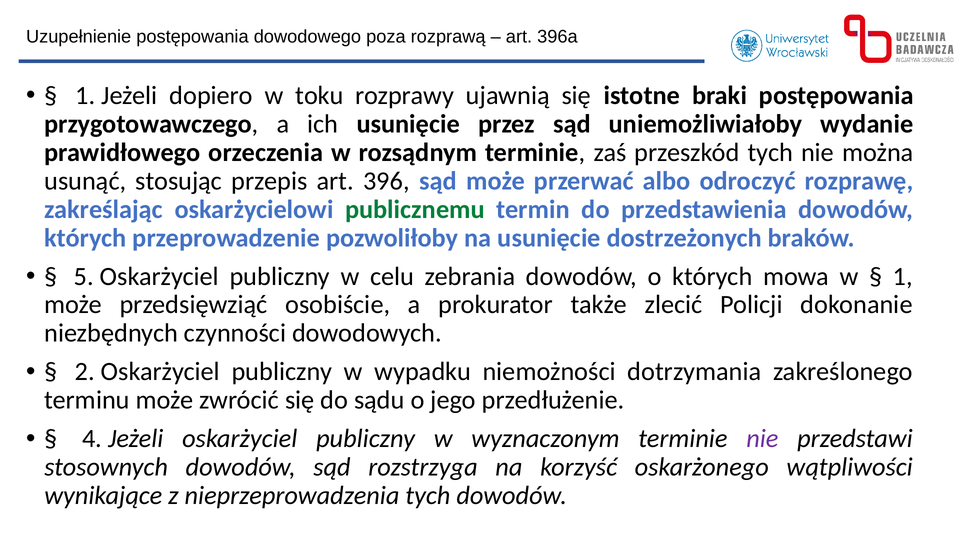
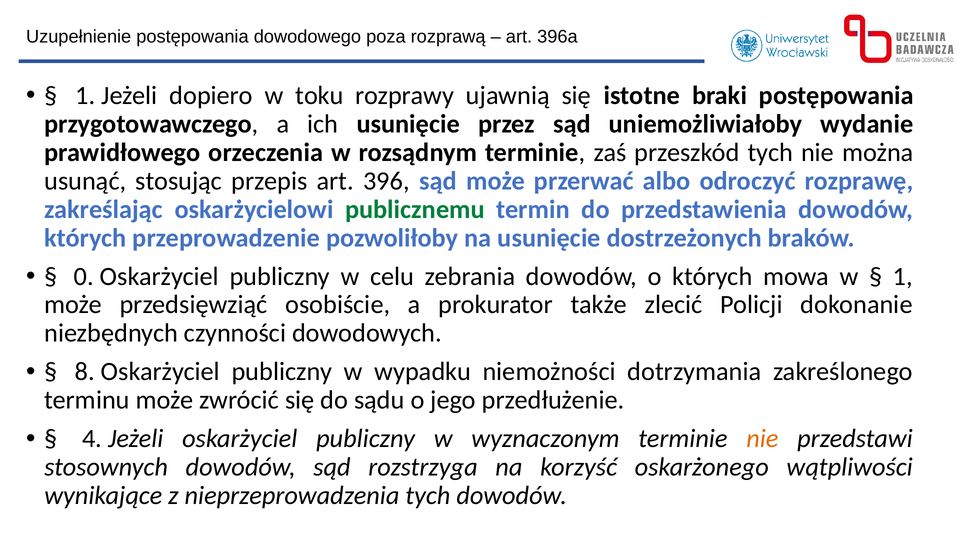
5: 5 -> 0 (84, 276)
2: 2 -> 8 (85, 372)
nie colour: purple -> orange (762, 439)
